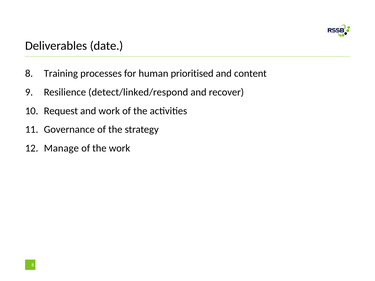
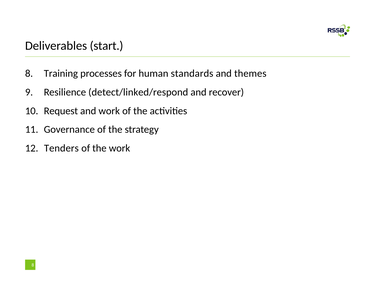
date: date -> start (107, 46)
prioritised: prioritised -> standards (192, 73)
content: content -> themes (250, 73)
Manage: Manage -> Tenders (61, 148)
